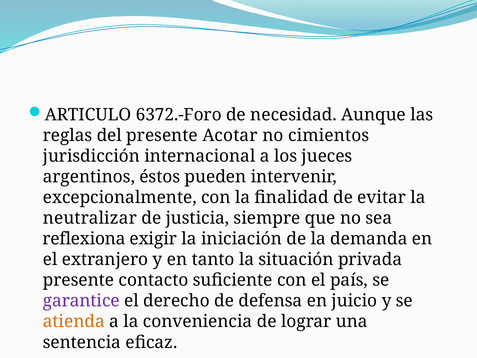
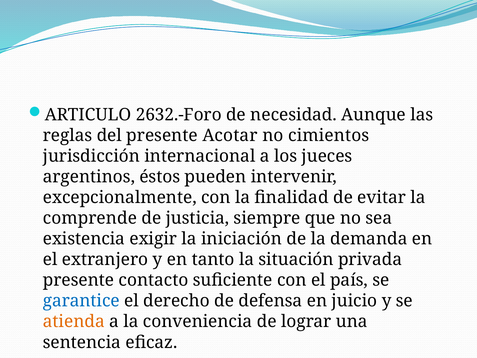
6372.-Foro: 6372.-Foro -> 2632.-Foro (179, 115)
neutralizar: neutralizar -> comprende (90, 218)
reflexiona: reflexiona -> existencia (84, 239)
garantice colour: purple -> blue (81, 301)
